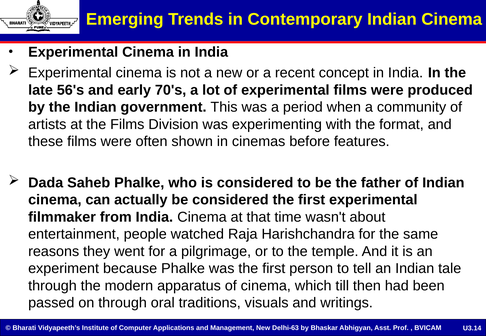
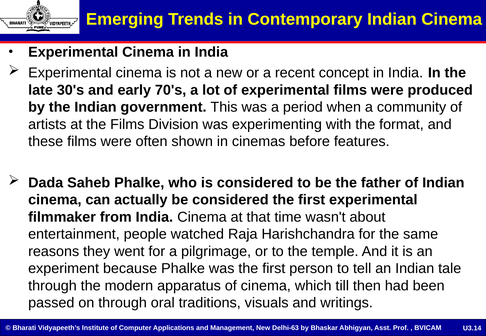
56's: 56's -> 30's (71, 90)
